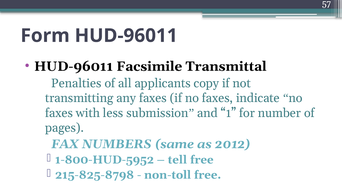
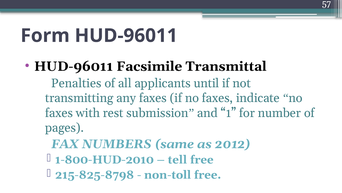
copy: copy -> until (206, 83)
less: less -> rest (113, 113)
1-800-HUD-5952: 1-800-HUD-5952 -> 1-800-HUD-2010 (104, 159)
